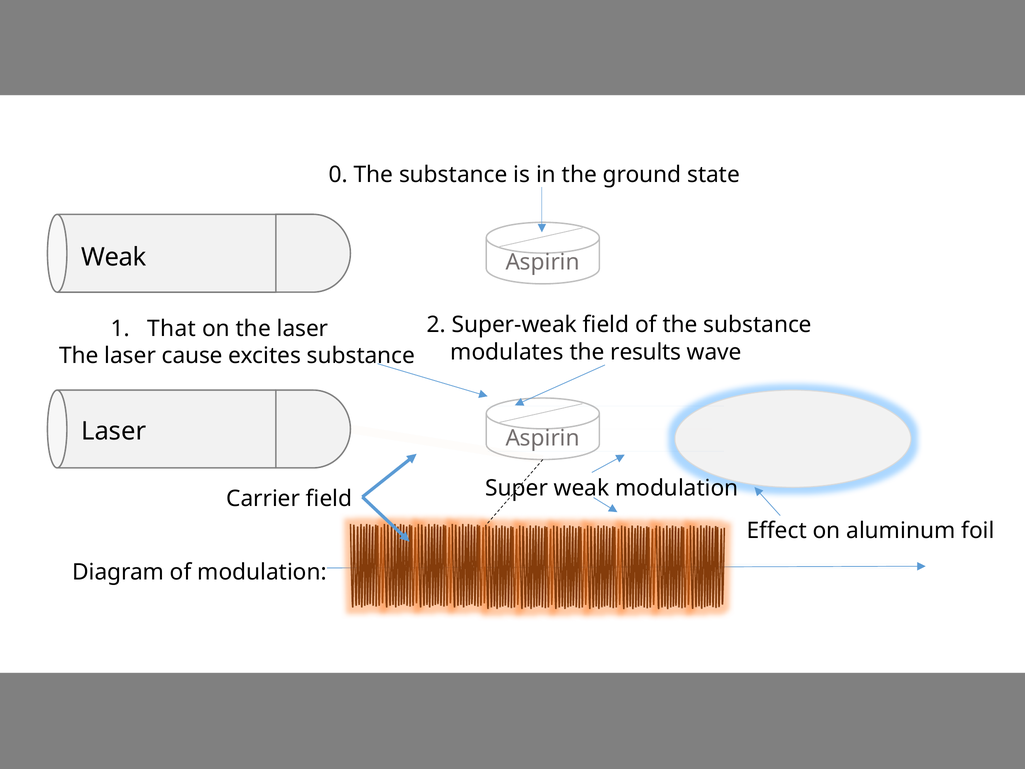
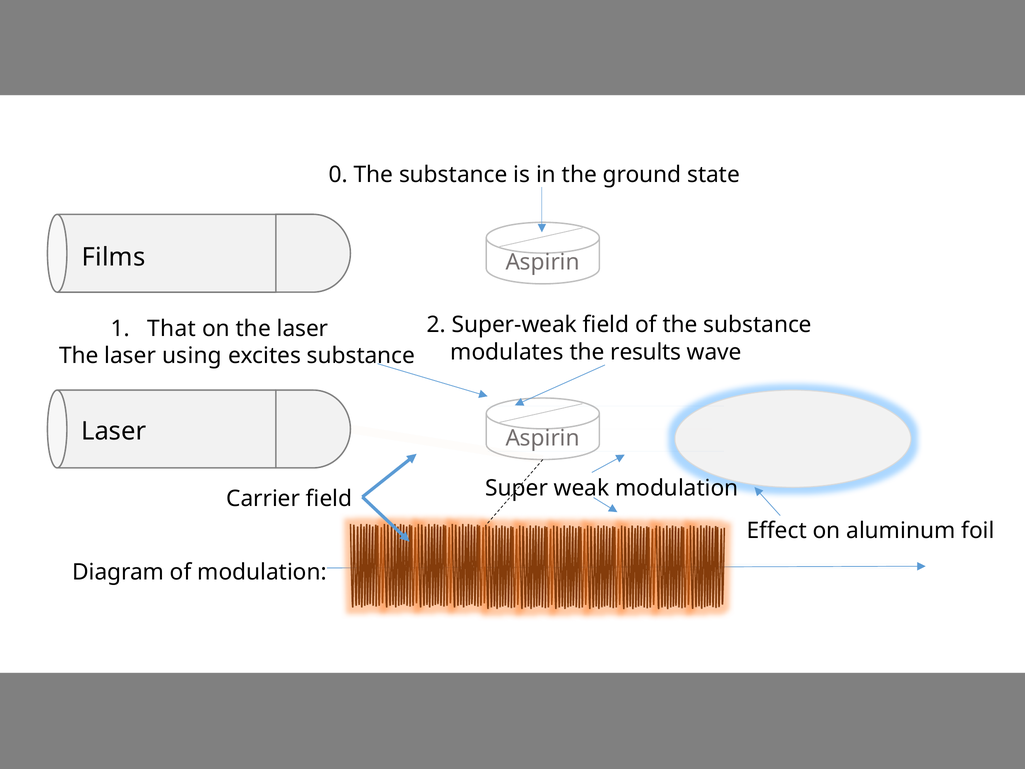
Weak: Weak -> Films (114, 257)
cause: cause -> using (192, 356)
